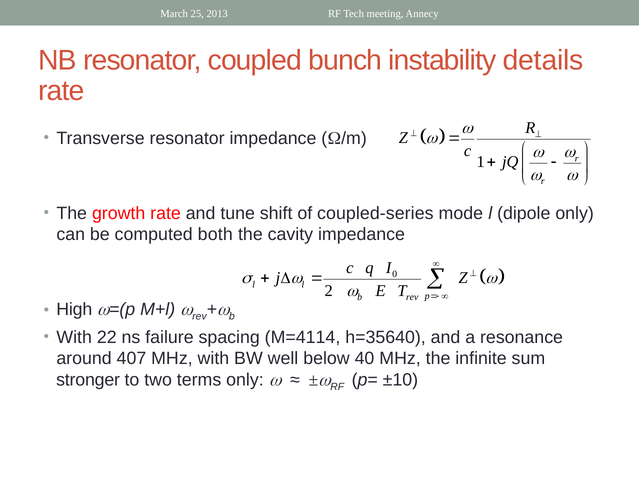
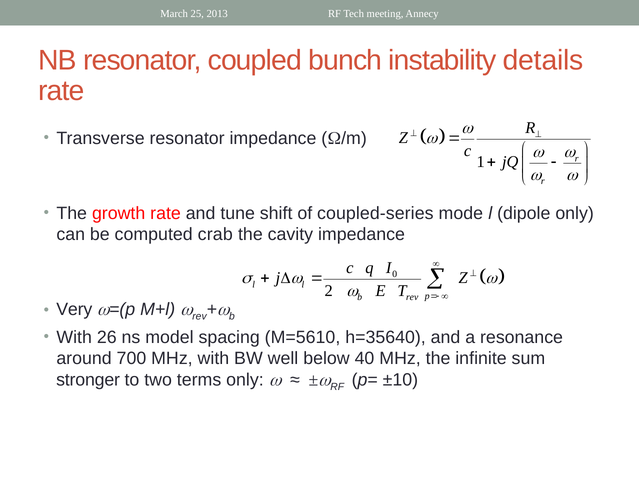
both: both -> crab (215, 234)
High: High -> Very (74, 309)
22: 22 -> 26 (107, 337)
failure: failure -> model (169, 337)
M=4114: M=4114 -> M=5610 (303, 337)
407: 407 -> 700 (131, 358)
